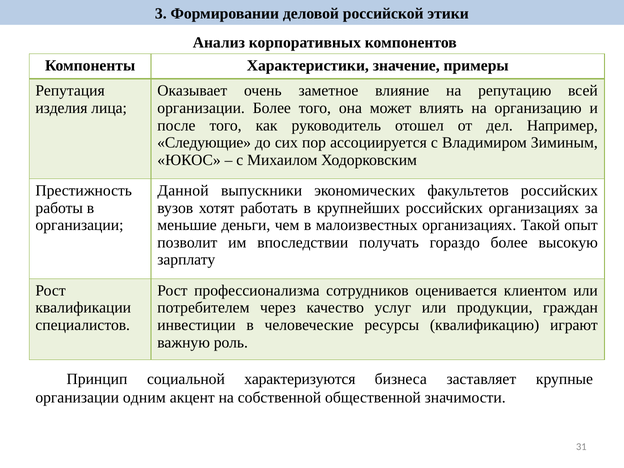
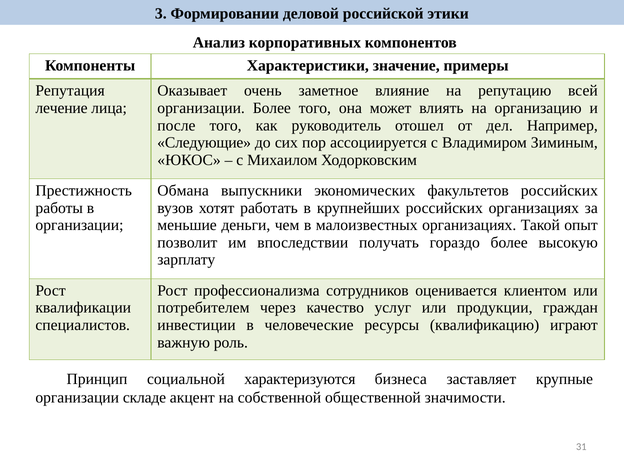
изделия: изделия -> лечение (62, 108)
Данной: Данной -> Обмана (183, 191)
одним: одним -> складе (144, 398)
